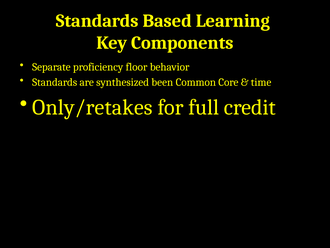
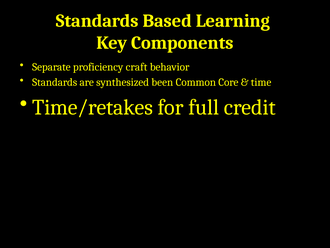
floor: floor -> craft (137, 67)
Only/retakes: Only/retakes -> Time/retakes (93, 107)
